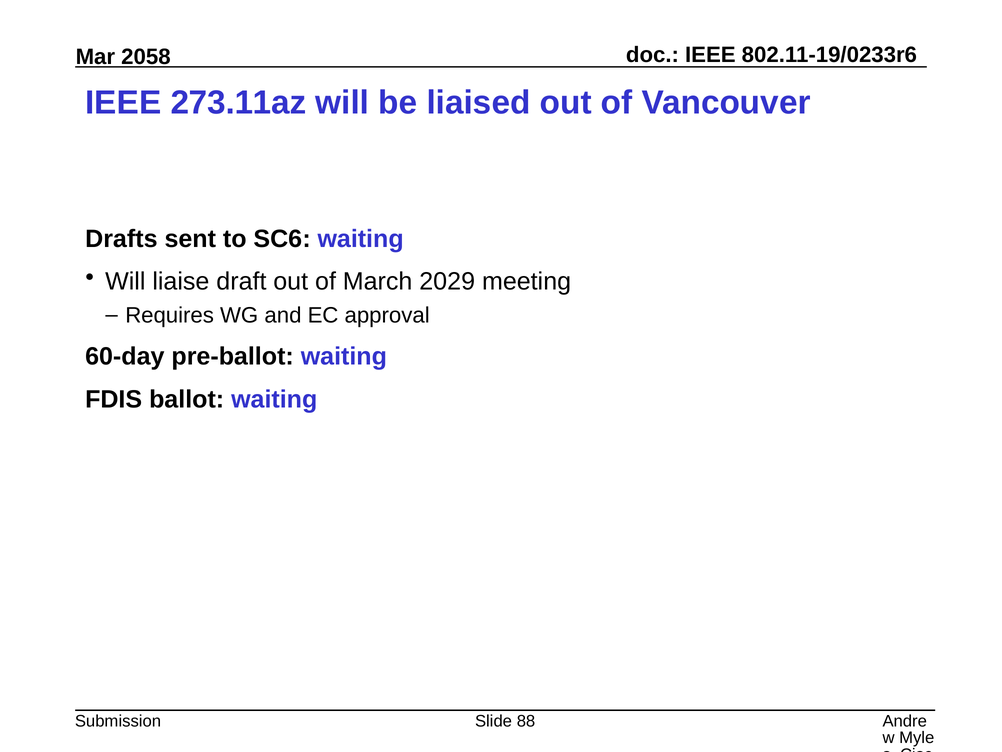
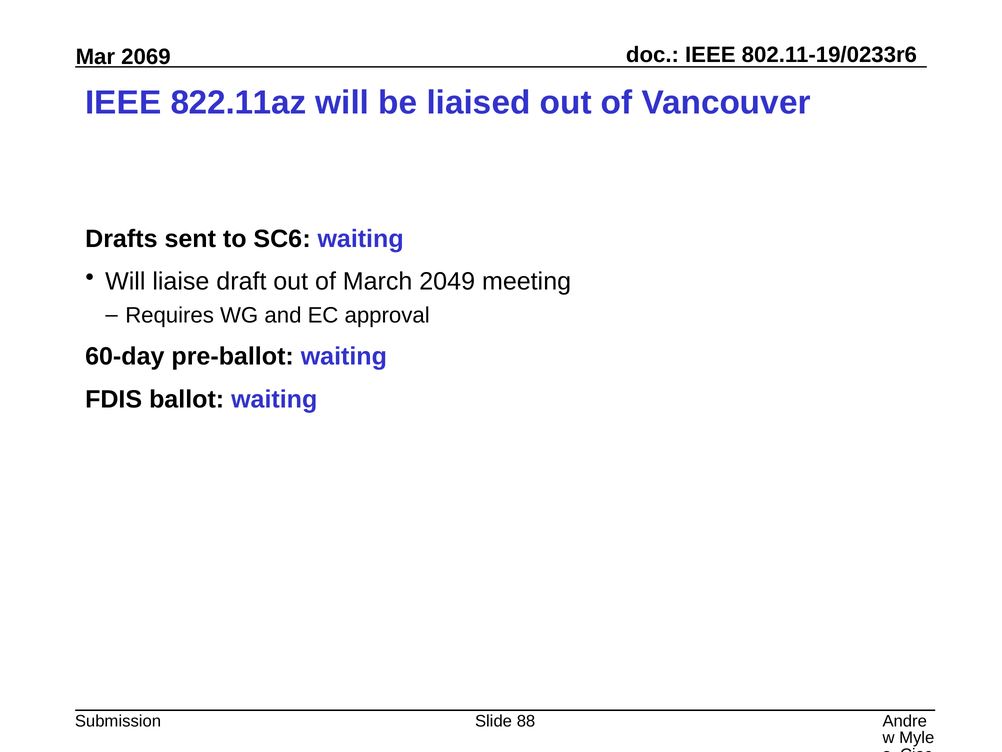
2058: 2058 -> 2069 (146, 57)
273.11az: 273.11az -> 822.11az (238, 103)
2029: 2029 -> 2049 (447, 282)
